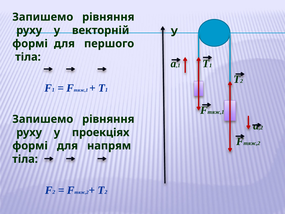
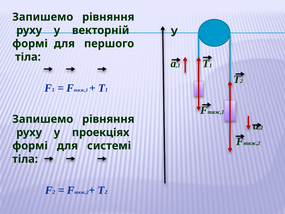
напрям: напрям -> системі (109, 146)
